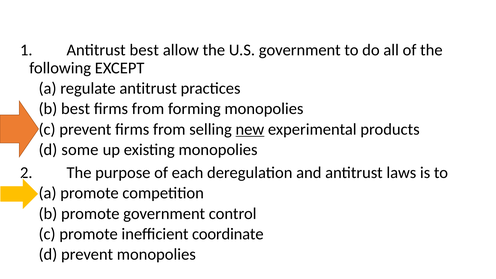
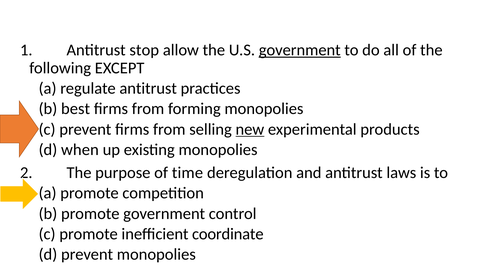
Antitrust best: best -> stop (144, 50)
government underline: none -> present (300, 50)
some: some -> when (80, 150)
each: each -> time (187, 173)
